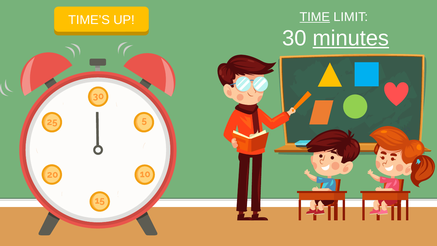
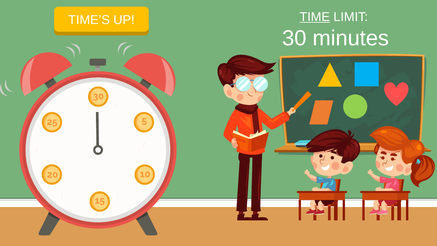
minutes underline: present -> none (351, 38)
